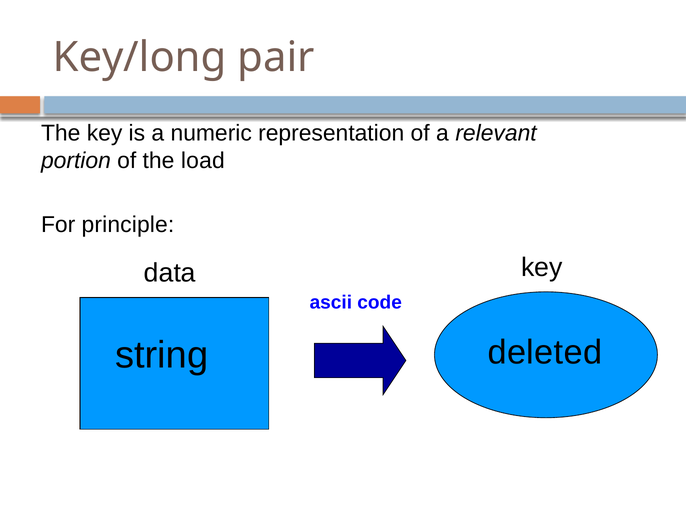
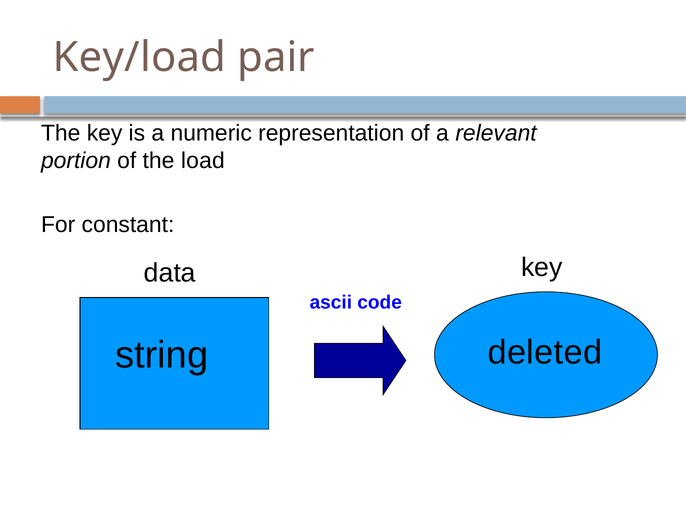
Key/long: Key/long -> Key/load (139, 57)
principle: principle -> constant (128, 224)
